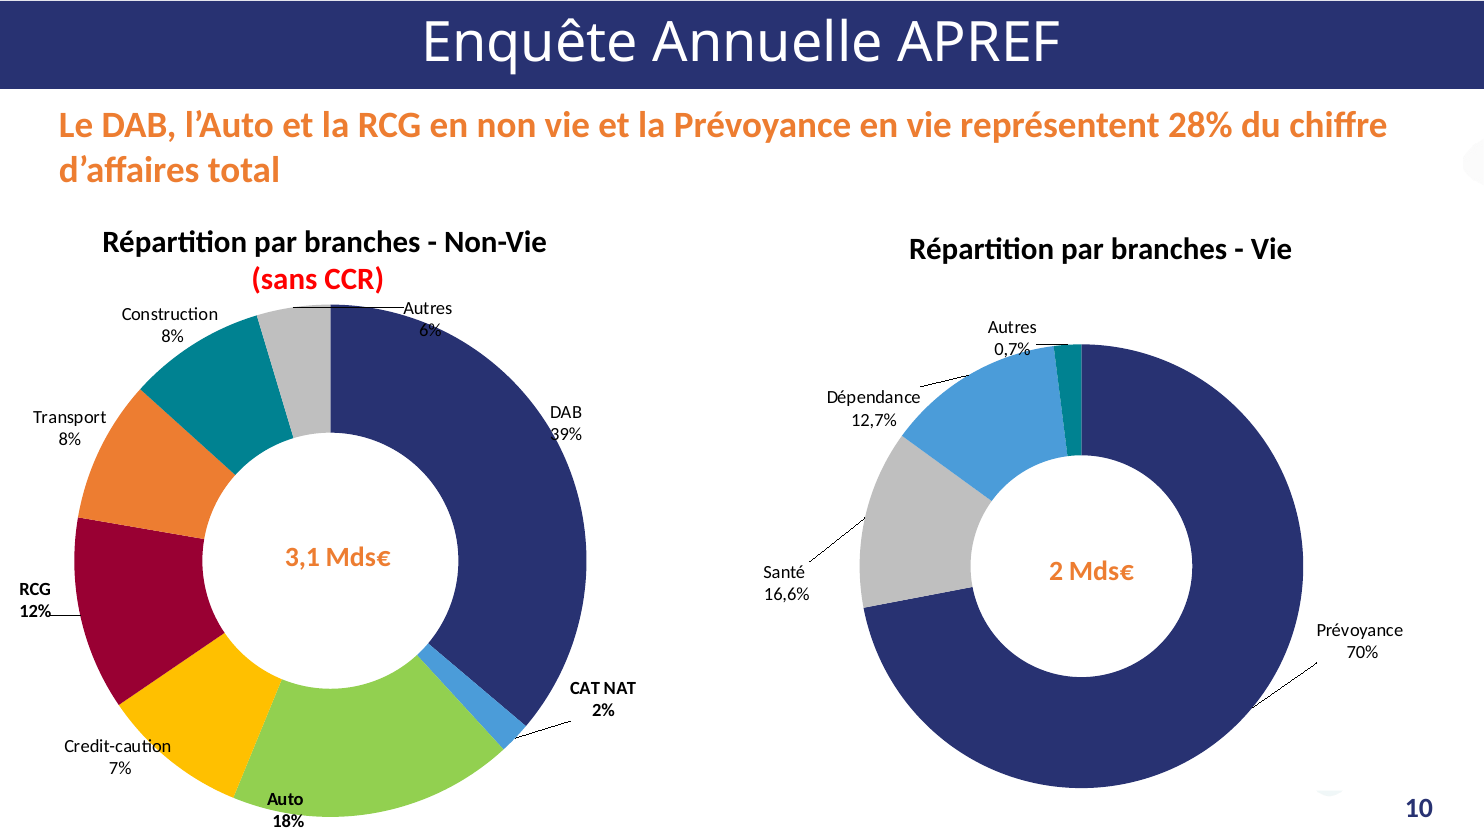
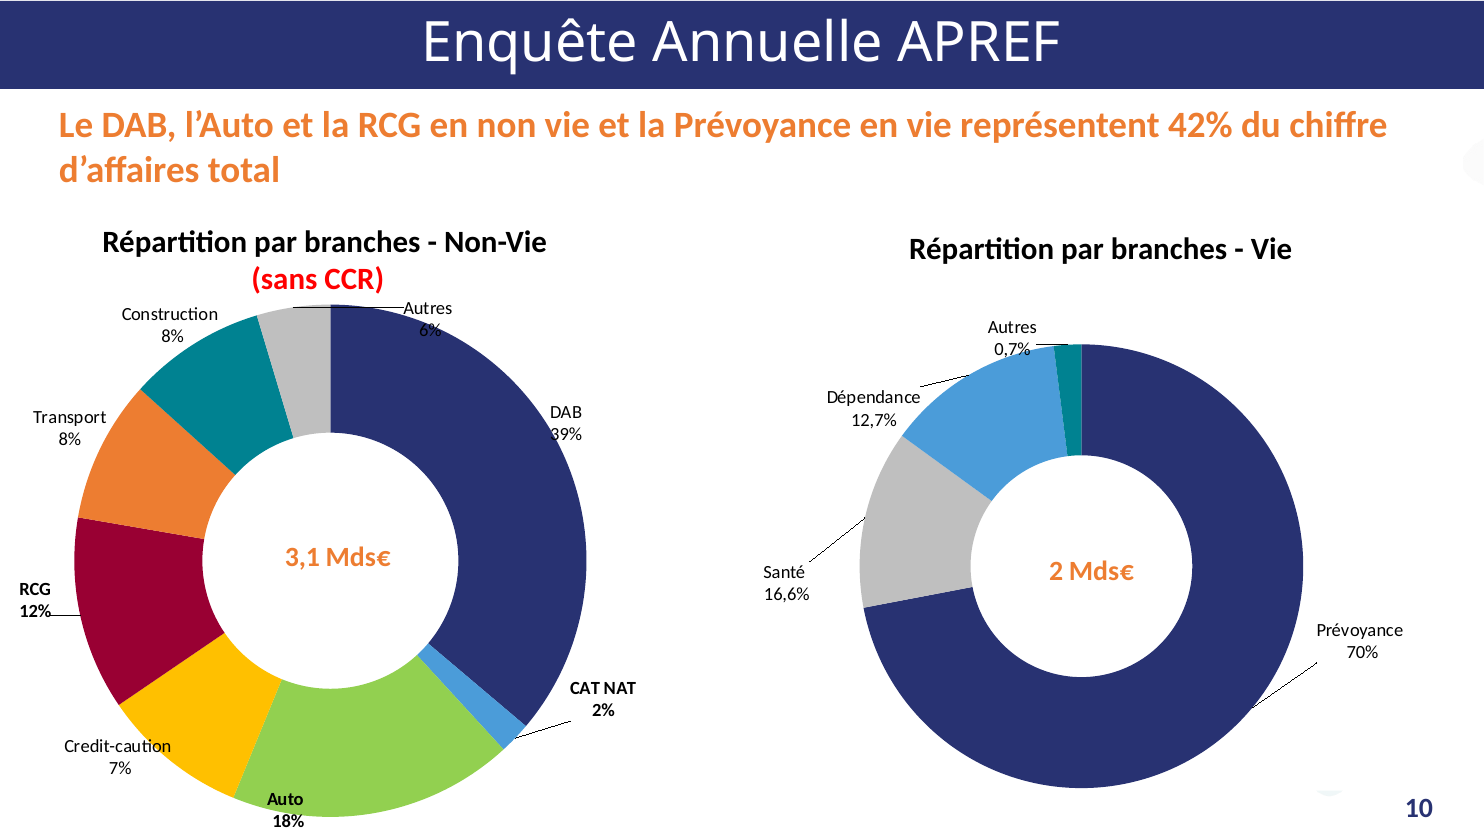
28%: 28% -> 42% (1200, 126)
